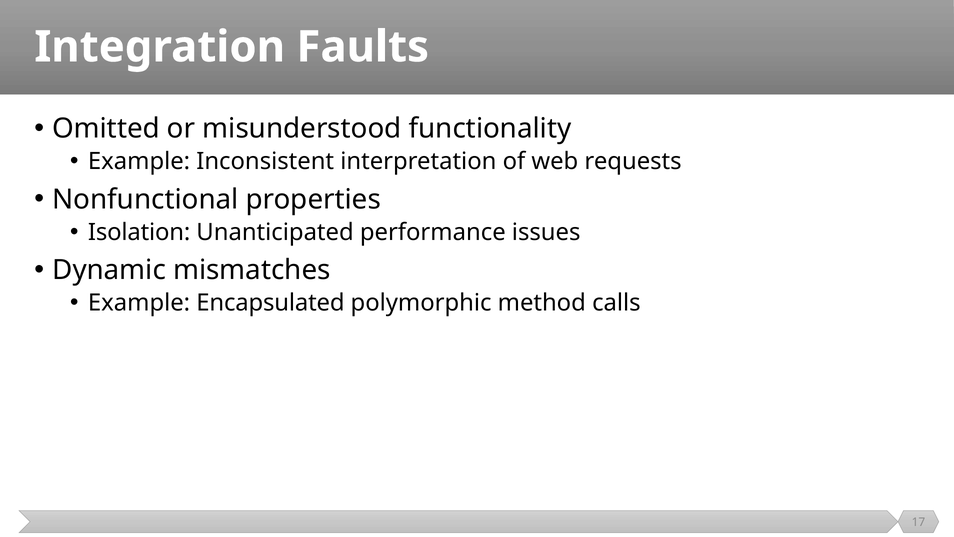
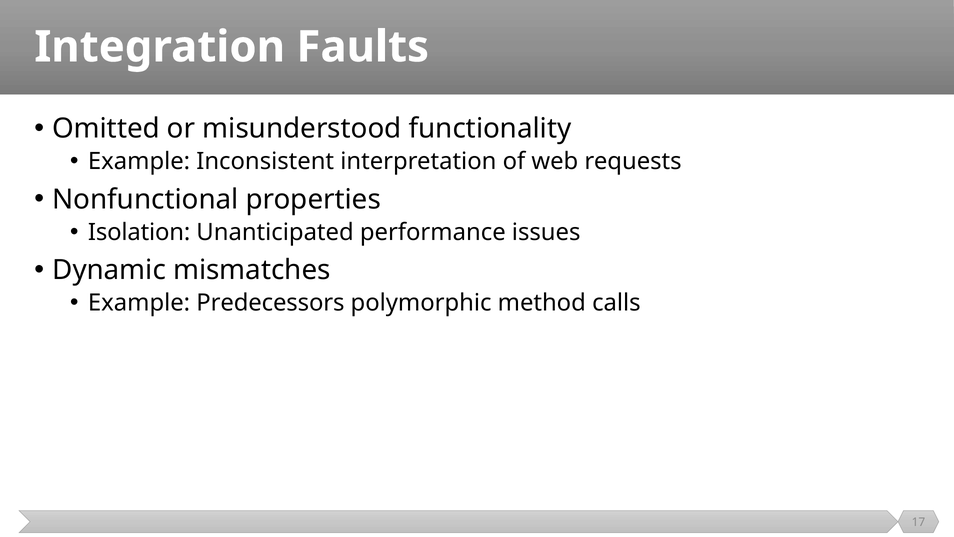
Encapsulated: Encapsulated -> Predecessors (270, 303)
